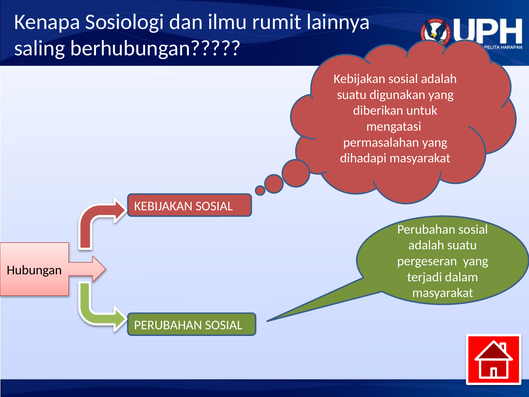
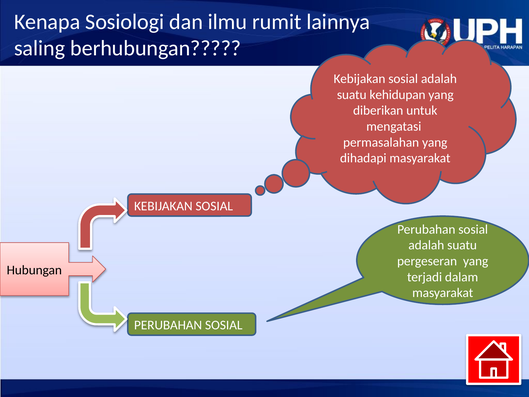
digunakan: digunakan -> kehidupan (398, 95)
